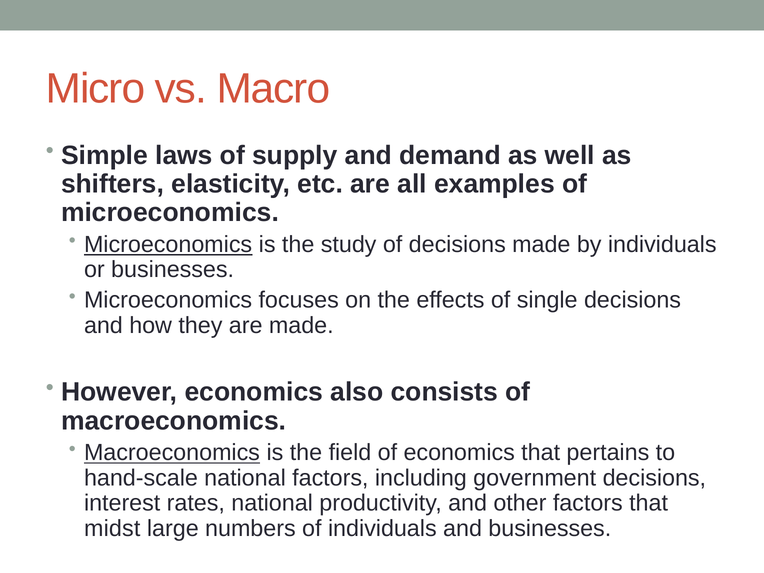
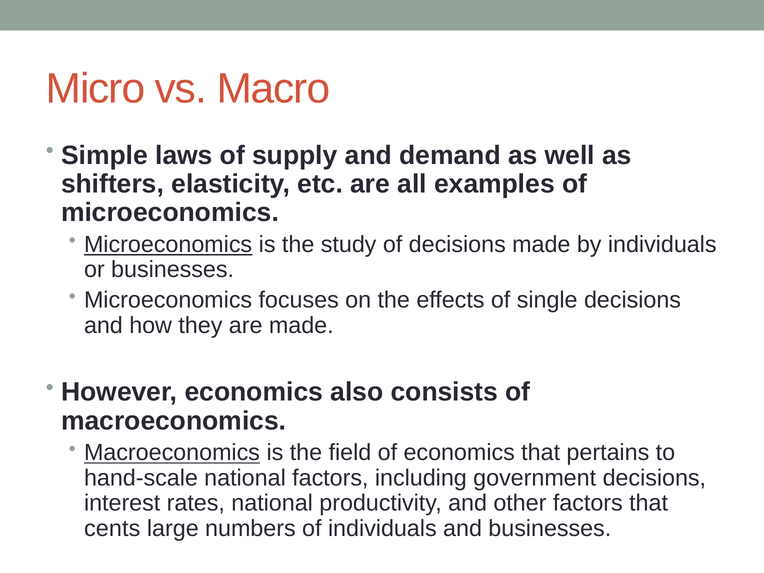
midst: midst -> cents (112, 528)
